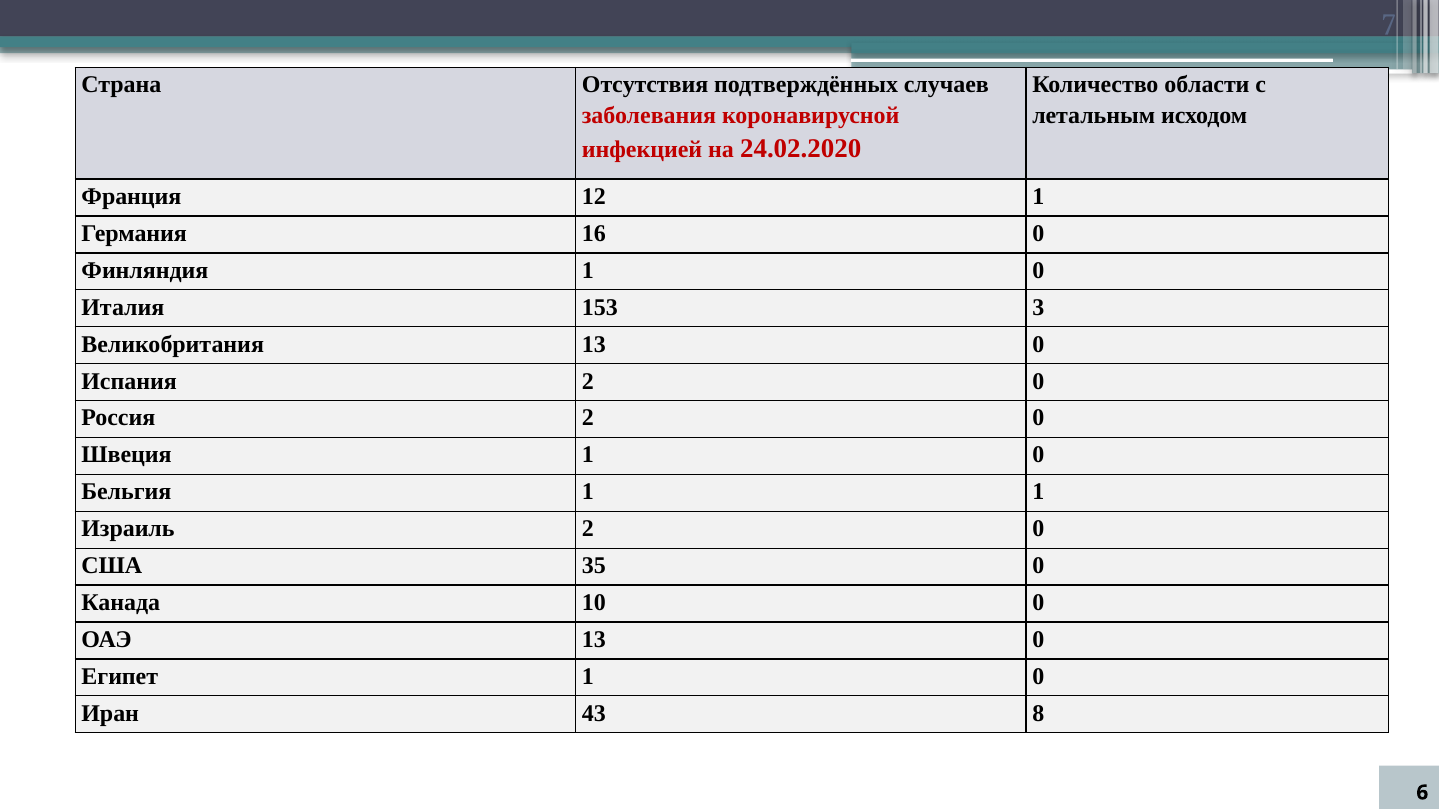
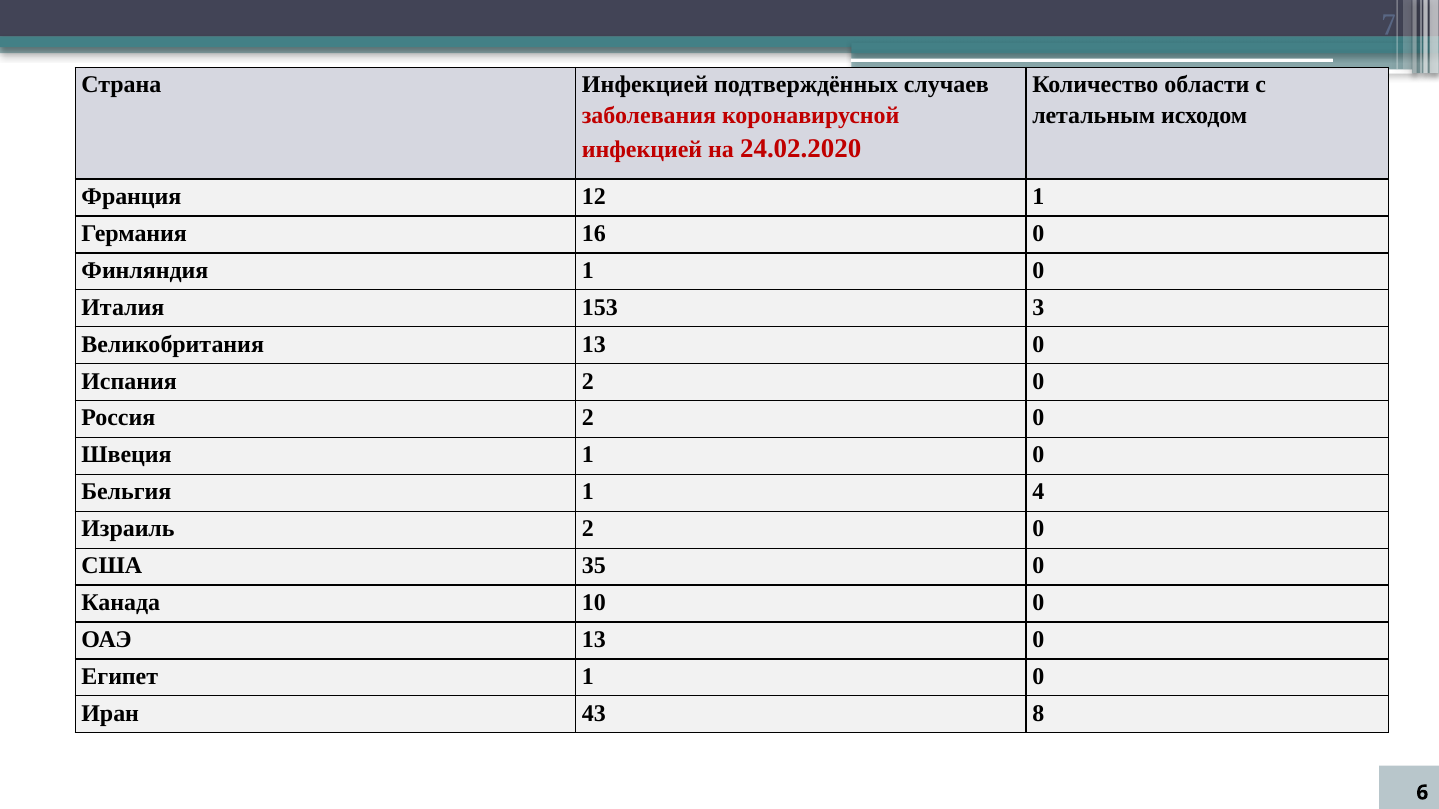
Страна Отсутствия: Отсутствия -> Инфекцией (645, 85)
1 1: 1 -> 4 (1038, 492)
